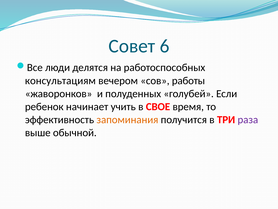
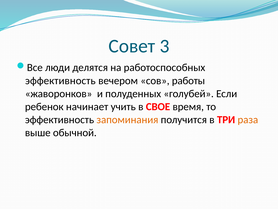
6: 6 -> 3 (165, 46)
консультациям: консультациям -> эффективность (60, 80)
раза colour: purple -> orange (248, 119)
